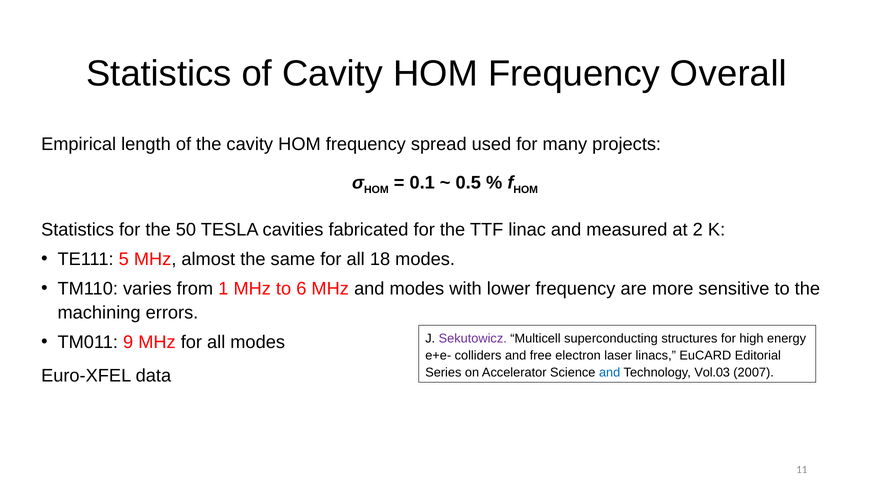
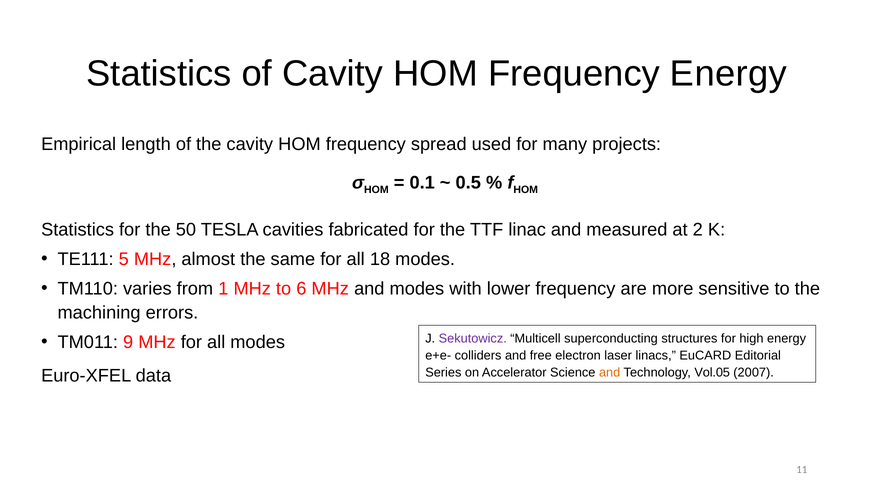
Frequency Overall: Overall -> Energy (728, 73)
and colour: blue -> orange (610, 372)
Vol.03: Vol.03 -> Vol.05 (712, 372)
